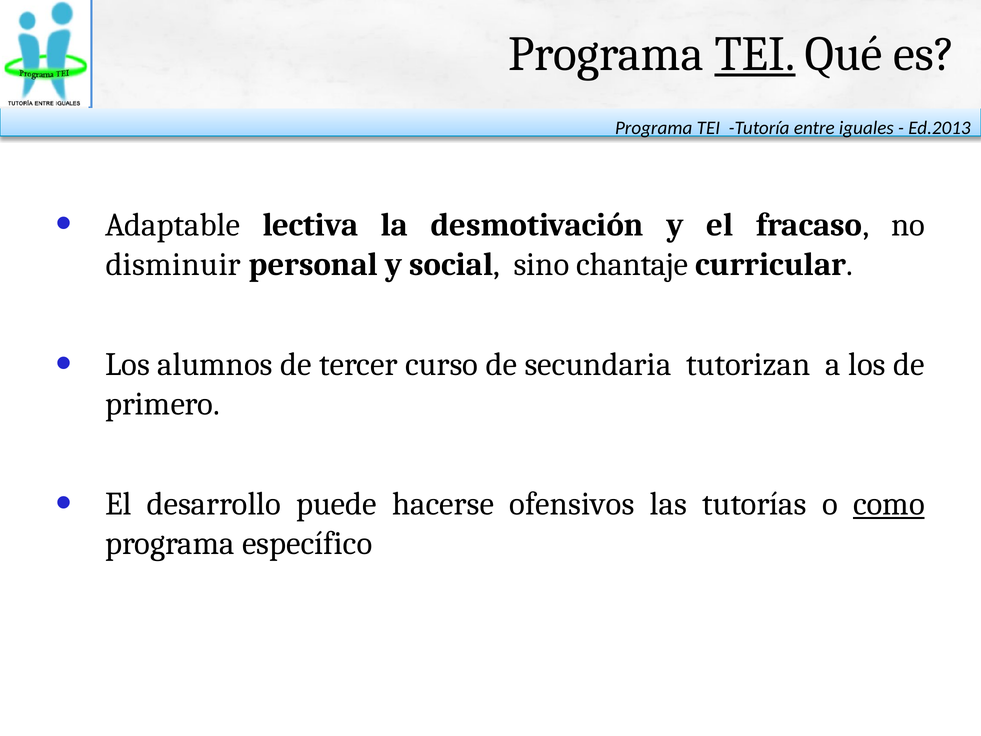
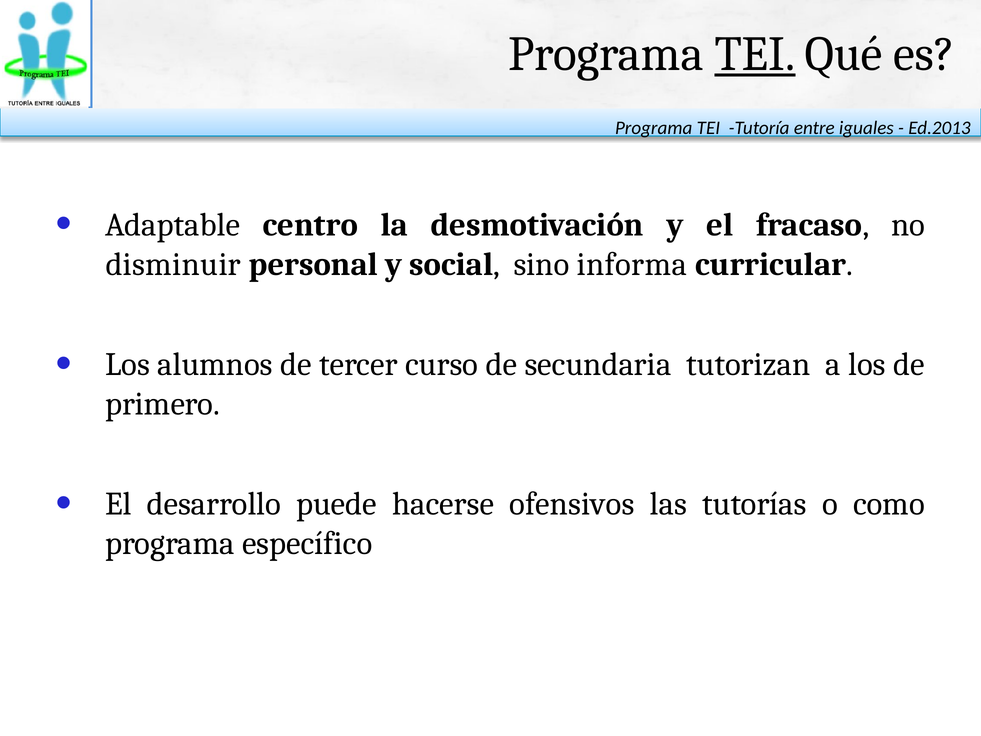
lectiva: lectiva -> centro (310, 225)
chantaje: chantaje -> informa (632, 264)
como underline: present -> none (889, 504)
